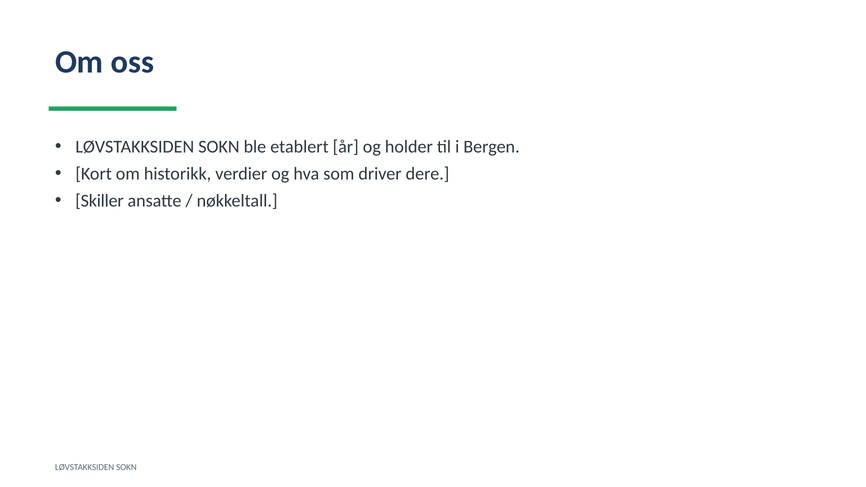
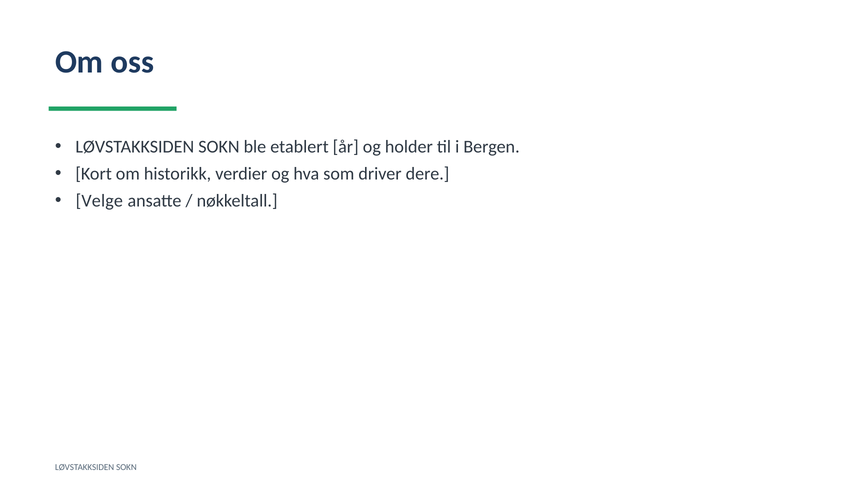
Skiller: Skiller -> Velge (99, 201)
